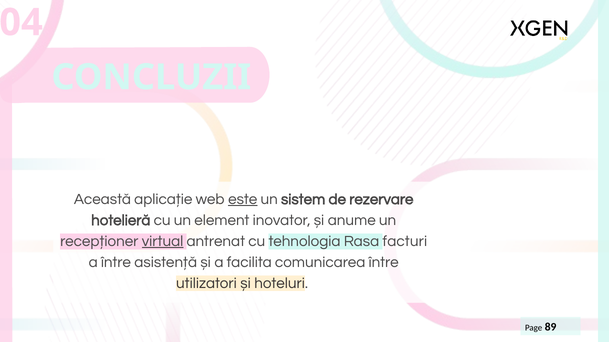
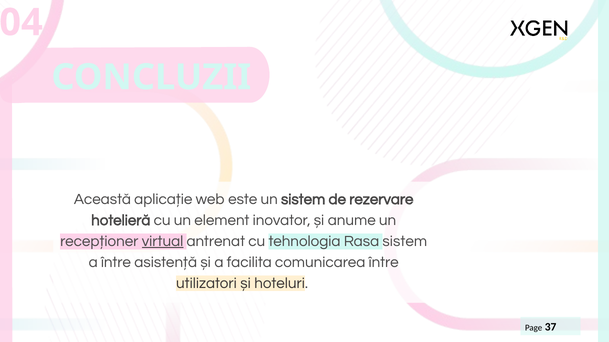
este underline: present -> none (243, 199)
Rasa facturi: facturi -> sistem (405, 241)
89: 89 -> 37 (551, 327)
